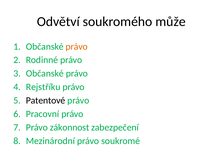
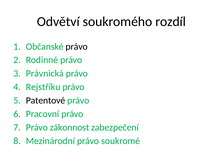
může: může -> rozdíl (171, 22)
právo colour: orange -> black (77, 47)
Občanské: Občanské -> Právnická (45, 74)
